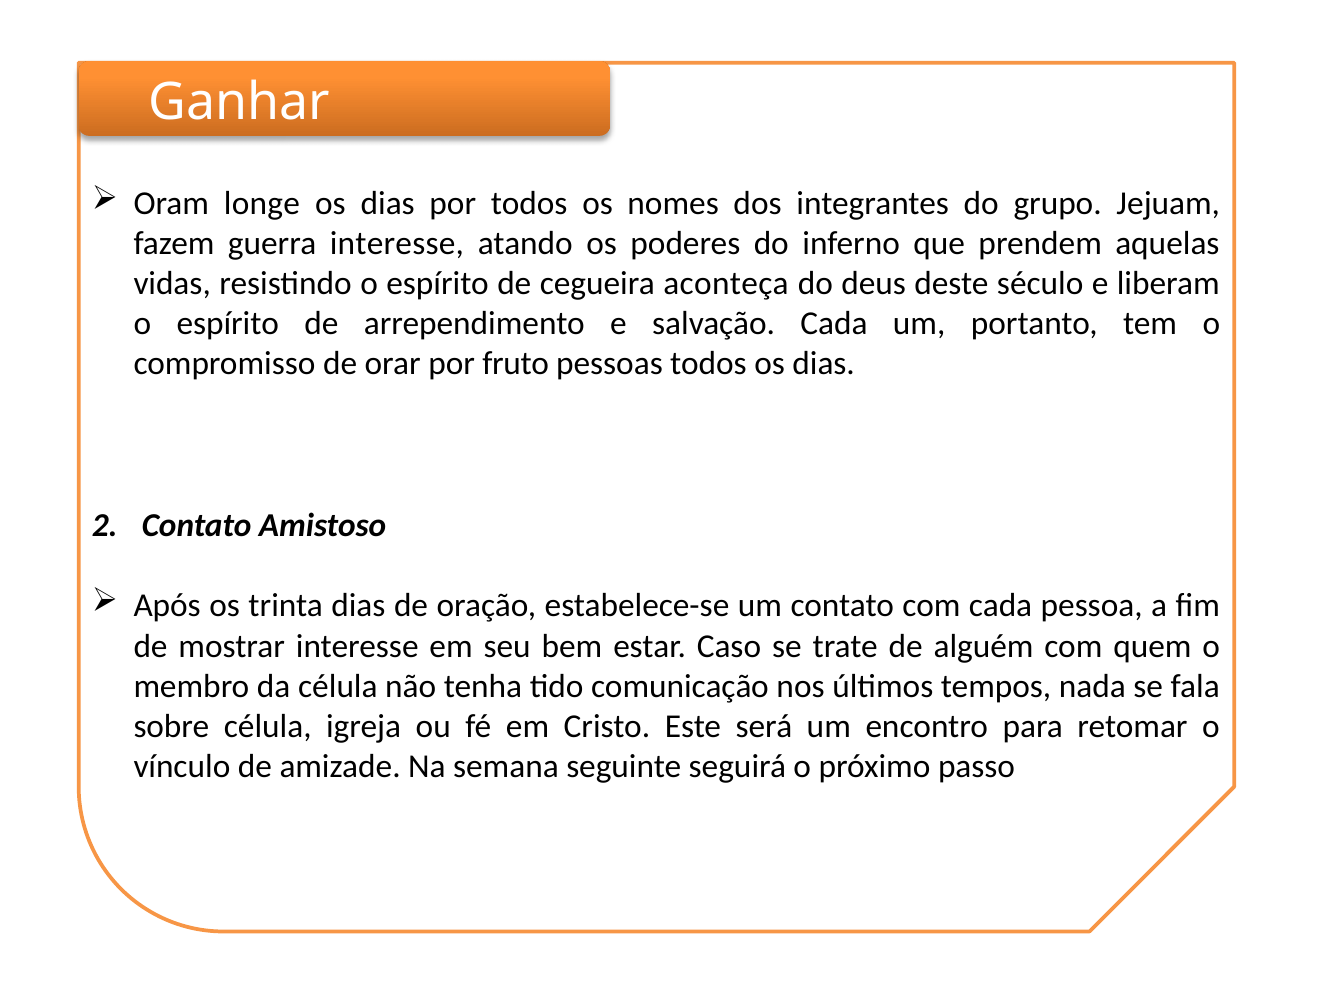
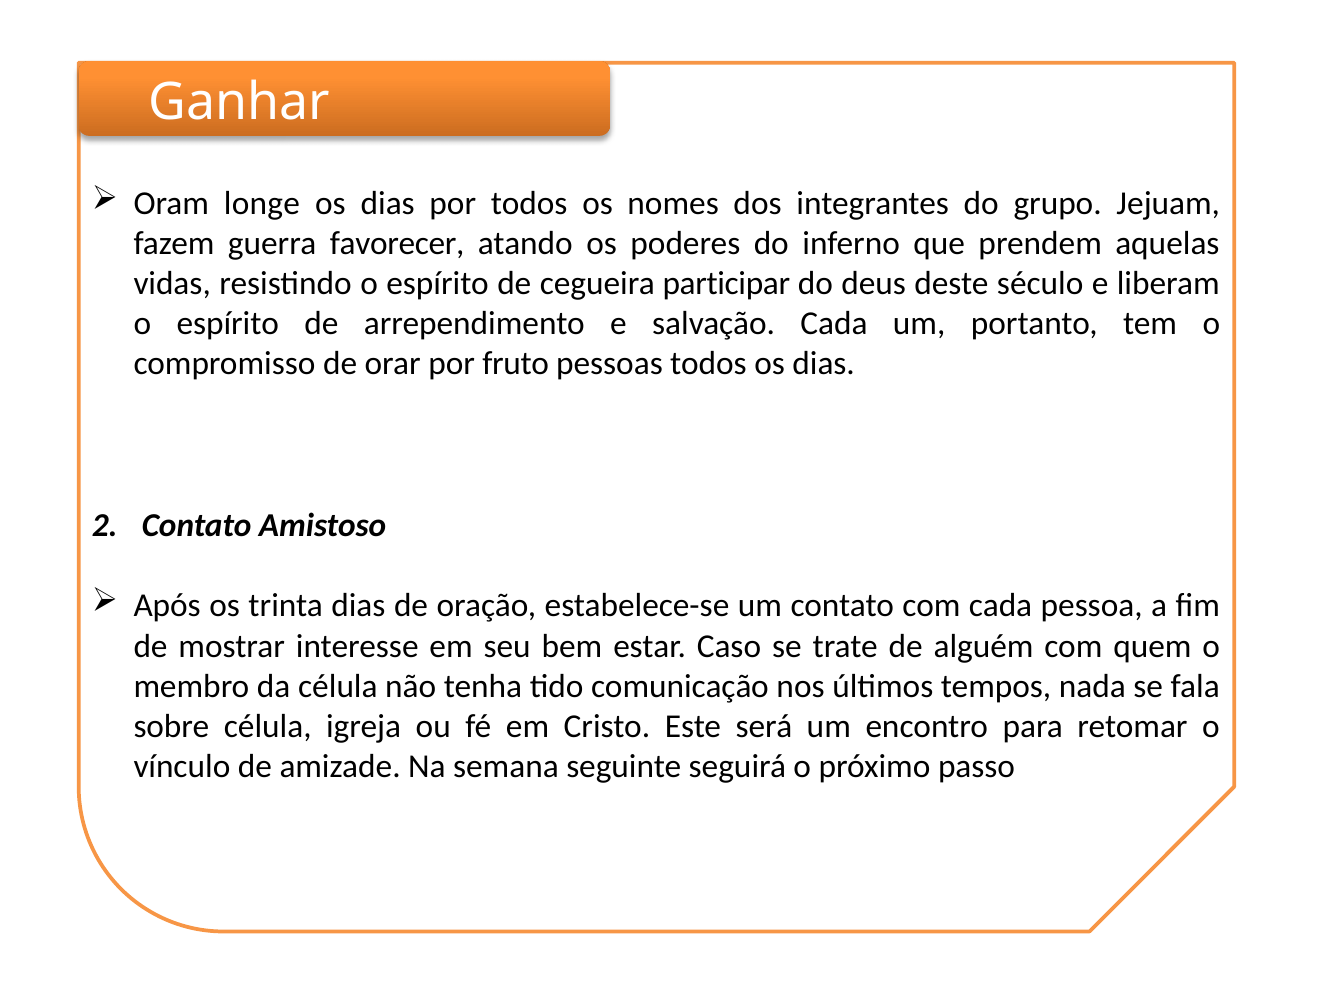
guerra interesse: interesse -> favorecer (397, 243)
aconteça: aconteça -> participar (726, 283)
